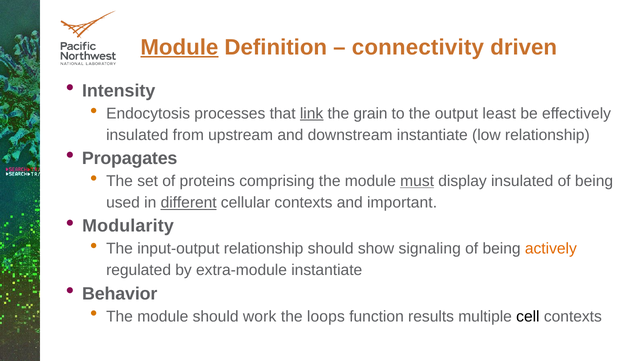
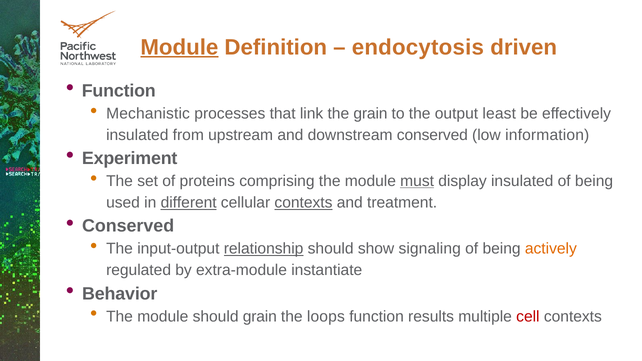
connectivity: connectivity -> endocytosis (418, 47)
Intensity: Intensity -> Function (119, 91)
Endocytosis: Endocytosis -> Mechanistic (148, 113)
link underline: present -> none (312, 113)
downstream instantiate: instantiate -> conserved (432, 135)
low relationship: relationship -> information (547, 135)
Propagates: Propagates -> Experiment (130, 158)
contexts underline: none -> present (303, 203)
important: important -> treatment (402, 203)
Modularity: Modularity -> Conserved (128, 226)
relationship underline: none -> present (264, 249)
should work: work -> grain (260, 316)
cell colour: black -> red (528, 316)
